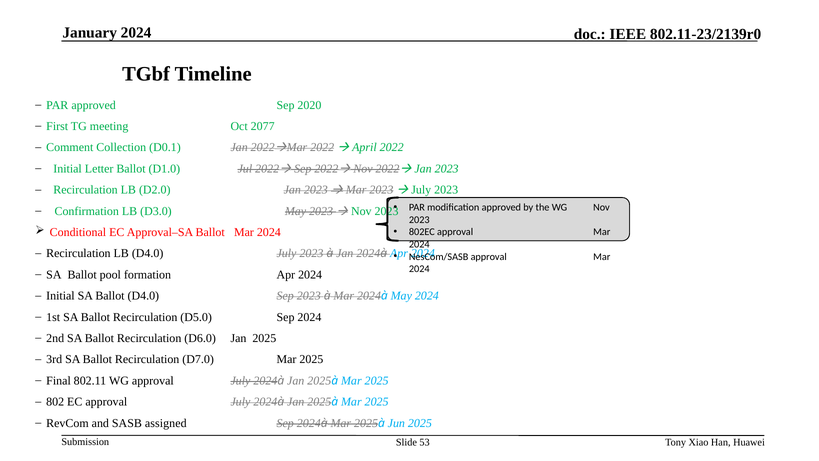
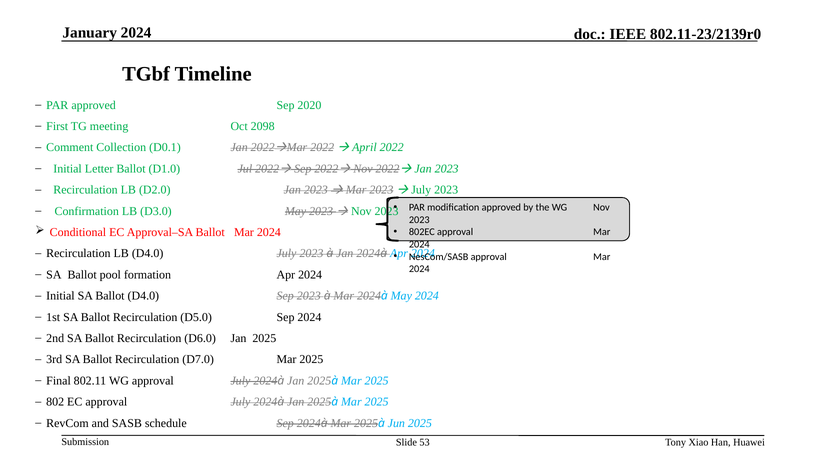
2077: 2077 -> 2098 (263, 126)
assigned: assigned -> schedule (166, 423)
